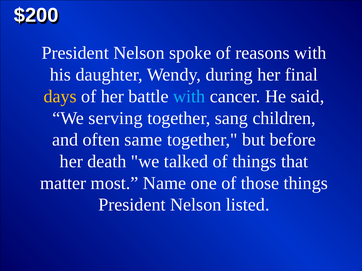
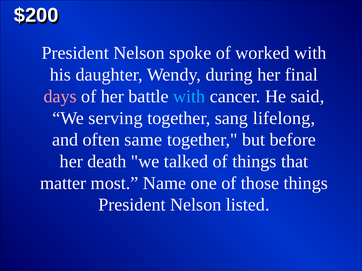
reasons: reasons -> worked (263, 53)
days colour: yellow -> pink (60, 97)
children: children -> lifelong (284, 118)
